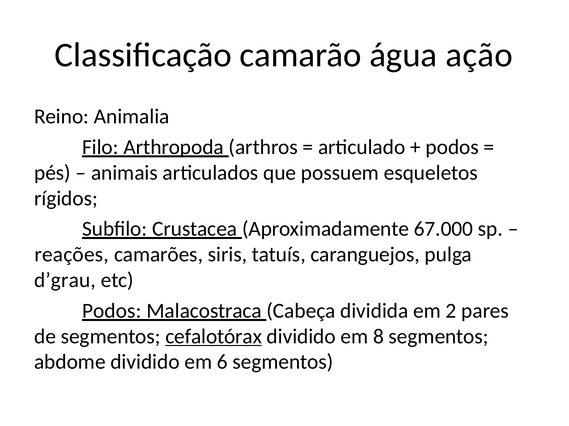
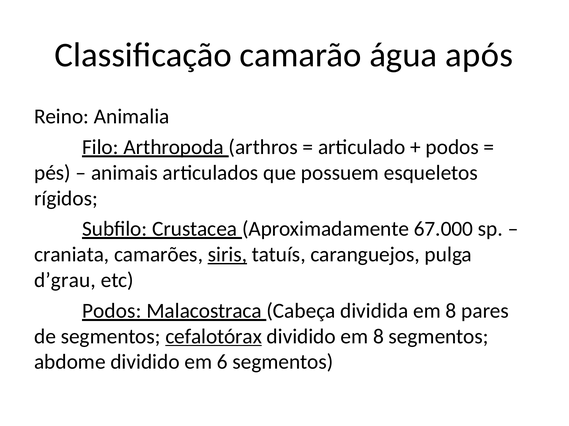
ação: ação -> após (479, 55)
reações: reações -> craniata (72, 255)
siris underline: none -> present (227, 255)
dividida em 2: 2 -> 8 (451, 311)
